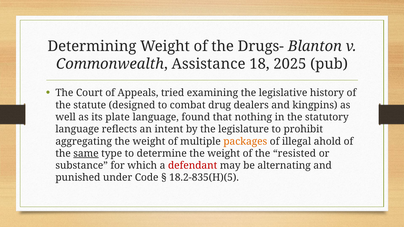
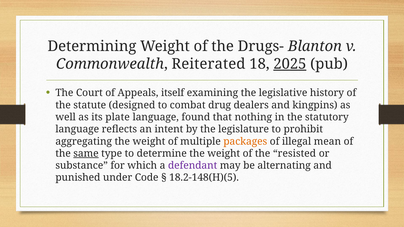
Assistance: Assistance -> Reiterated (209, 64)
2025 underline: none -> present (290, 64)
tried: tried -> itself (173, 93)
ahold: ahold -> mean (327, 141)
defendant colour: red -> purple (193, 166)
18.2-835(H)(5: 18.2-835(H)(5 -> 18.2-148(H)(5 (204, 178)
